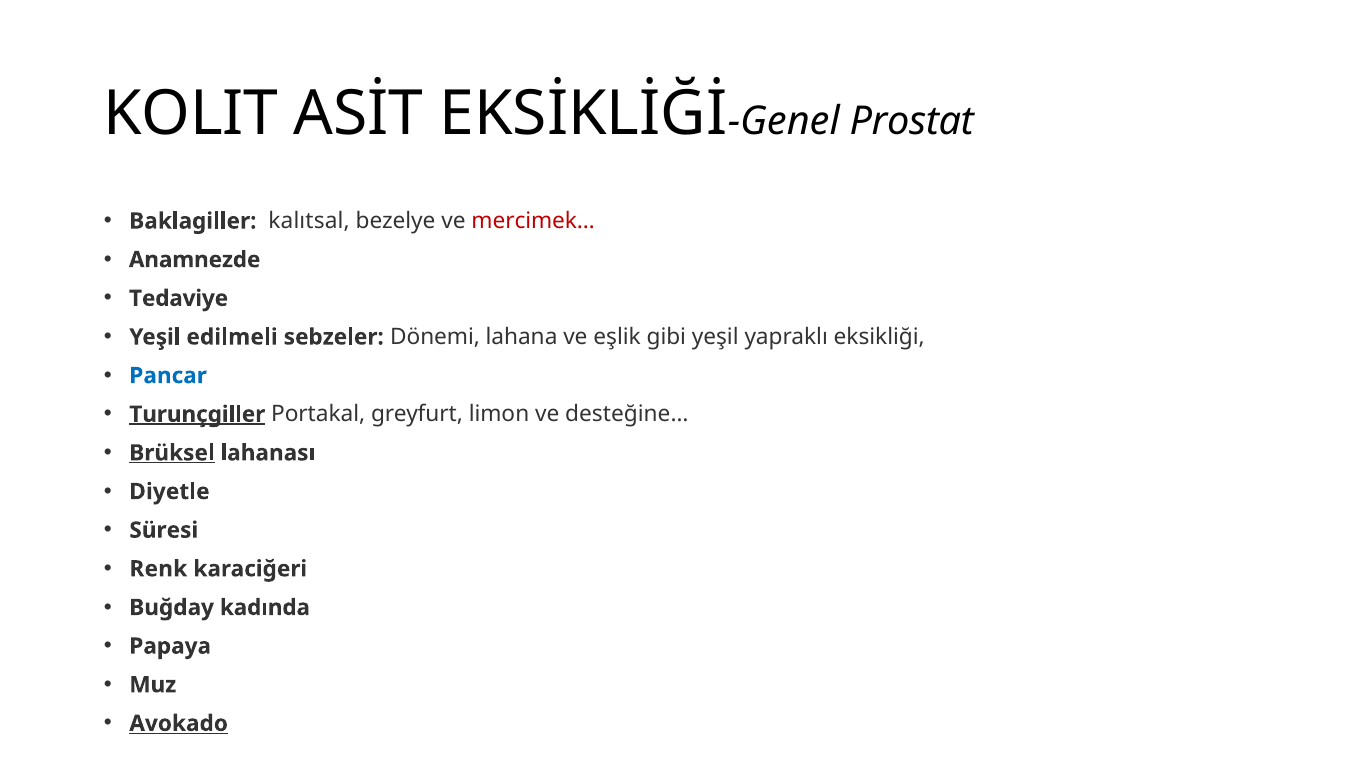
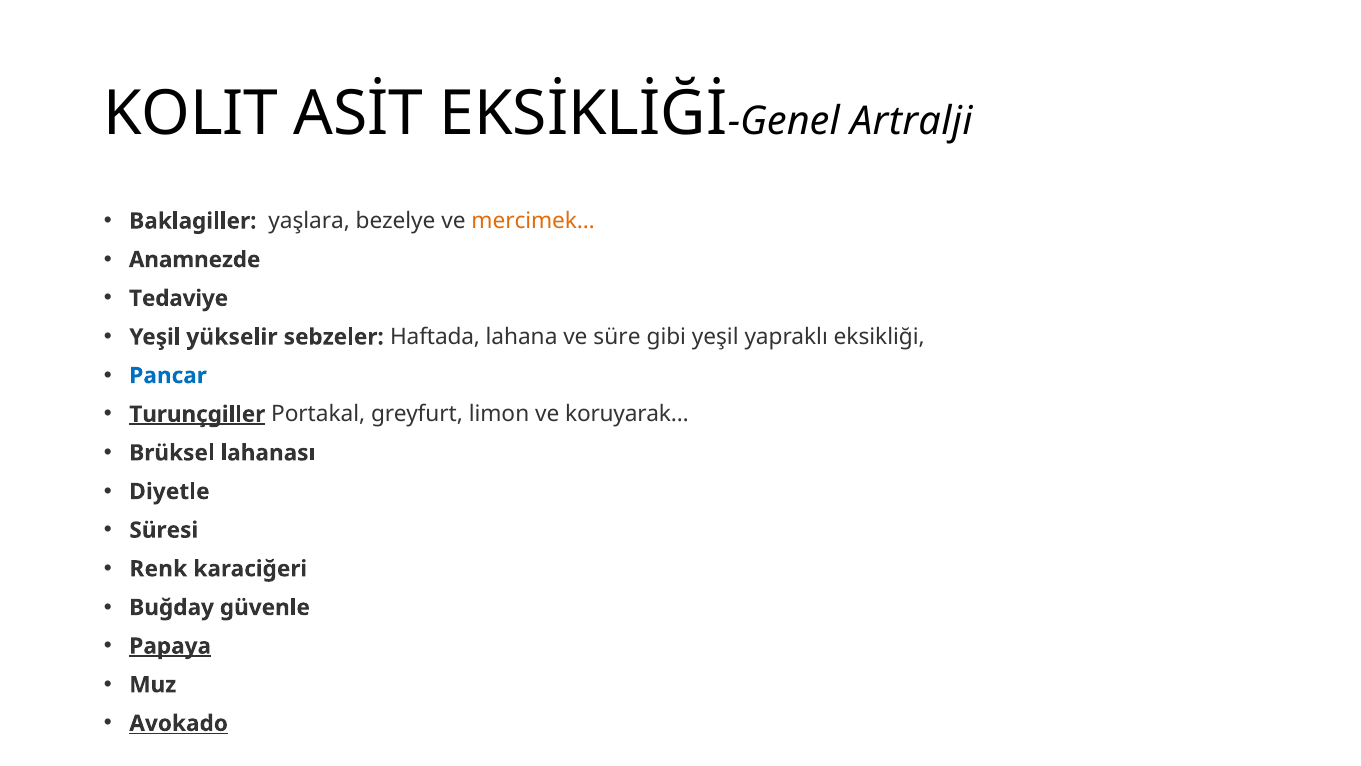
Prostat: Prostat -> Artralji (911, 122)
kalıtsal: kalıtsal -> yaşlara (309, 221)
mercimek… colour: red -> orange (533, 221)
edilmeli: edilmeli -> yükselir (232, 337)
Dönemi: Dönemi -> Haftada (435, 337)
eşlik: eşlik -> süre (617, 337)
desteğine…: desteğine… -> koruyarak… (627, 414)
Brüksel underline: present -> none (172, 453)
kadında: kadında -> güvenle (265, 607)
Papaya underline: none -> present (170, 646)
